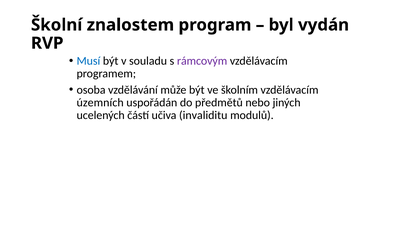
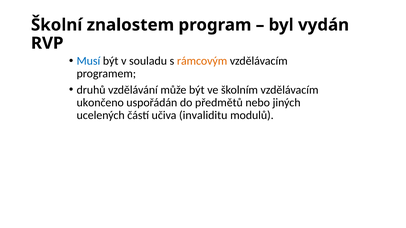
rámcovým colour: purple -> orange (202, 61)
osoba: osoba -> druhů (91, 90)
územních: územních -> ukončeno (100, 103)
